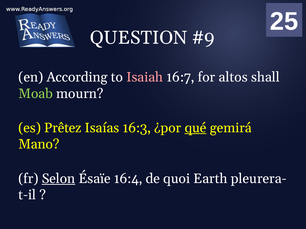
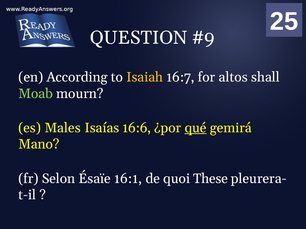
Isaiah colour: pink -> yellow (145, 77)
Prêtez: Prêtez -> Males (63, 128)
16:3: 16:3 -> 16:6 (137, 128)
Selon underline: present -> none (58, 179)
16:4: 16:4 -> 16:1 (128, 179)
Earth: Earth -> These (211, 179)
